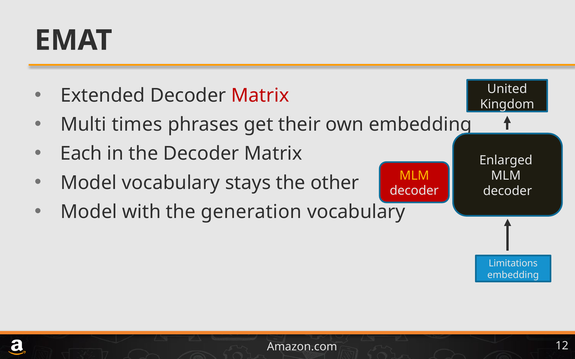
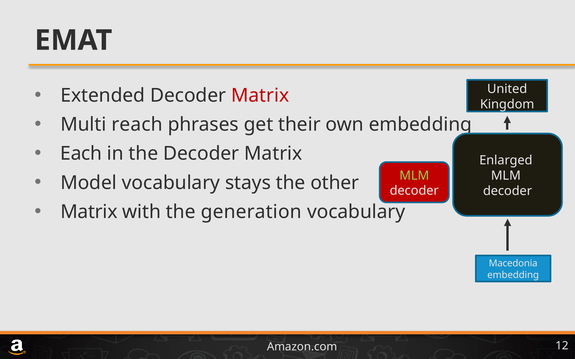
times: times -> reach (137, 125)
MLM colour: yellow -> light green (414, 176)
Model: Model -> Matrix (89, 212)
Limitations: Limitations -> Macedonia (513, 264)
